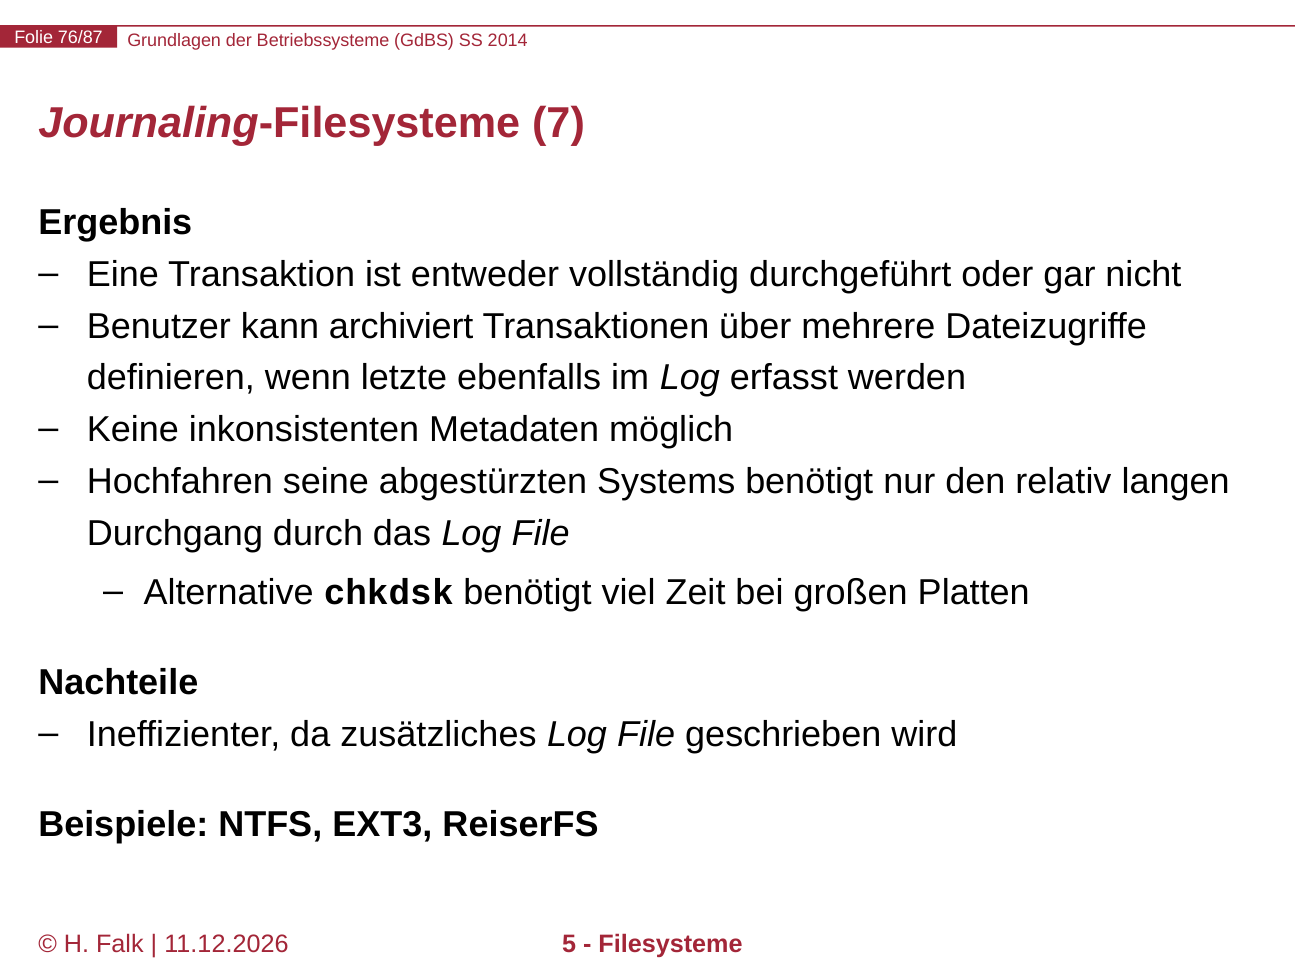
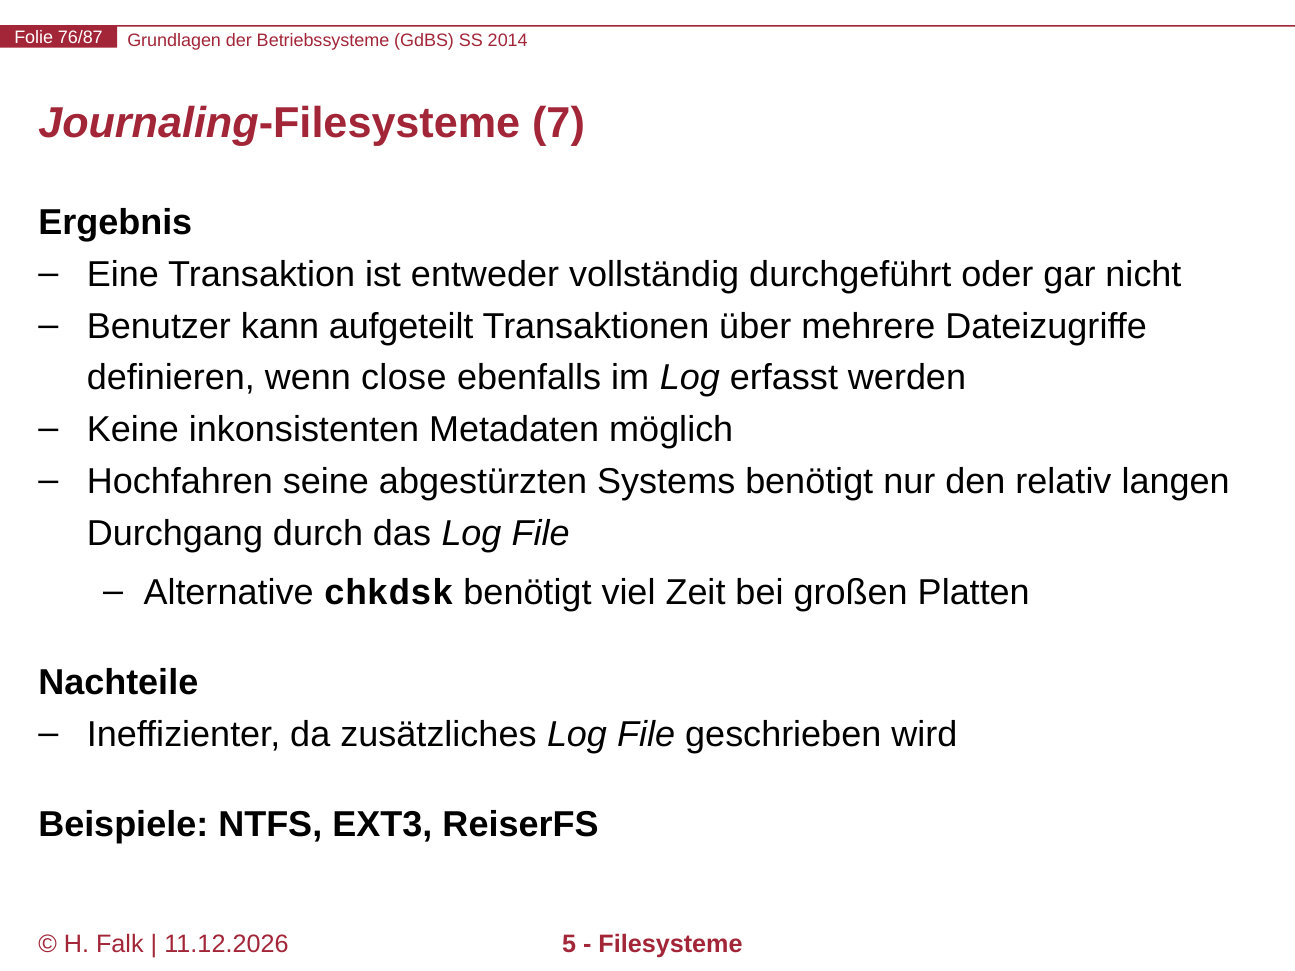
archiviert: archiviert -> aufgeteilt (401, 326)
letzte: letzte -> close (404, 378)
